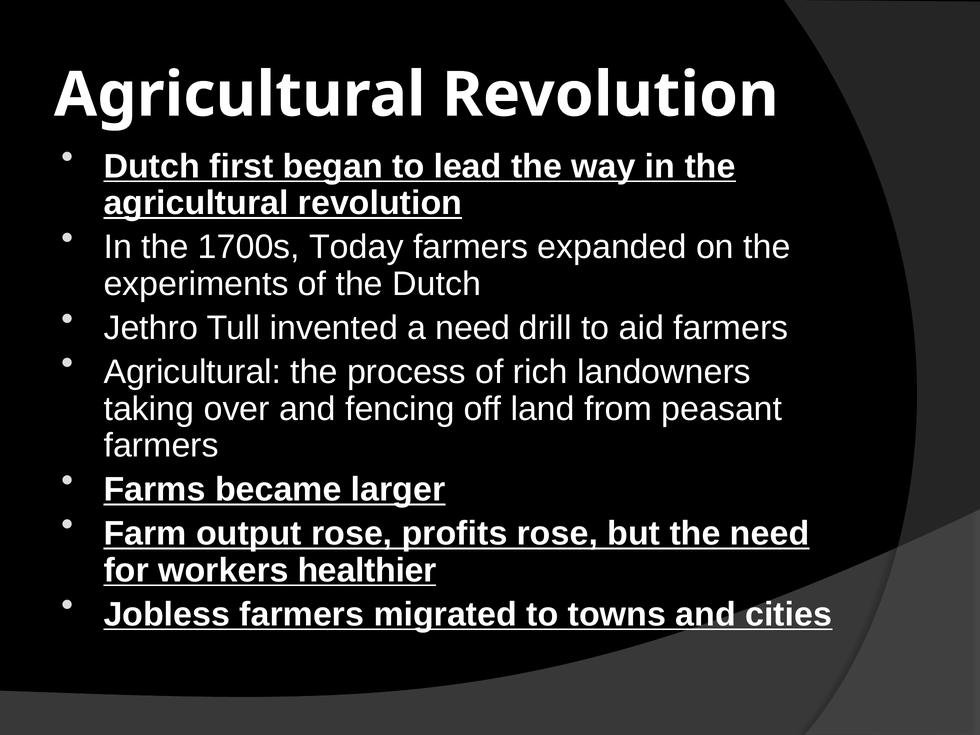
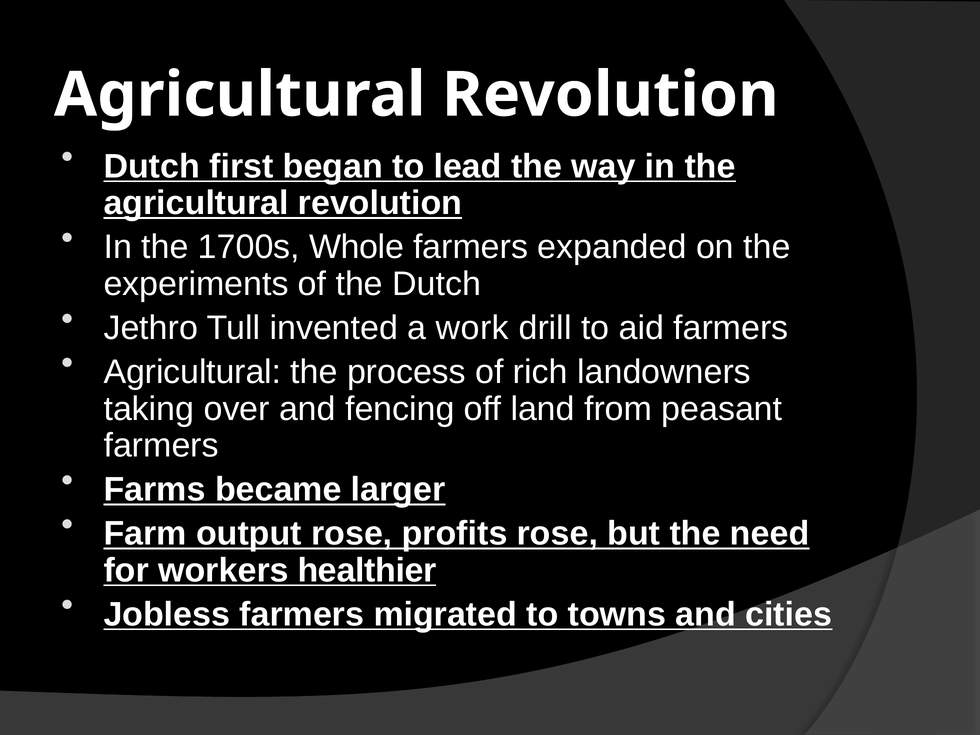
Today: Today -> Whole (357, 247)
a need: need -> work (472, 328)
